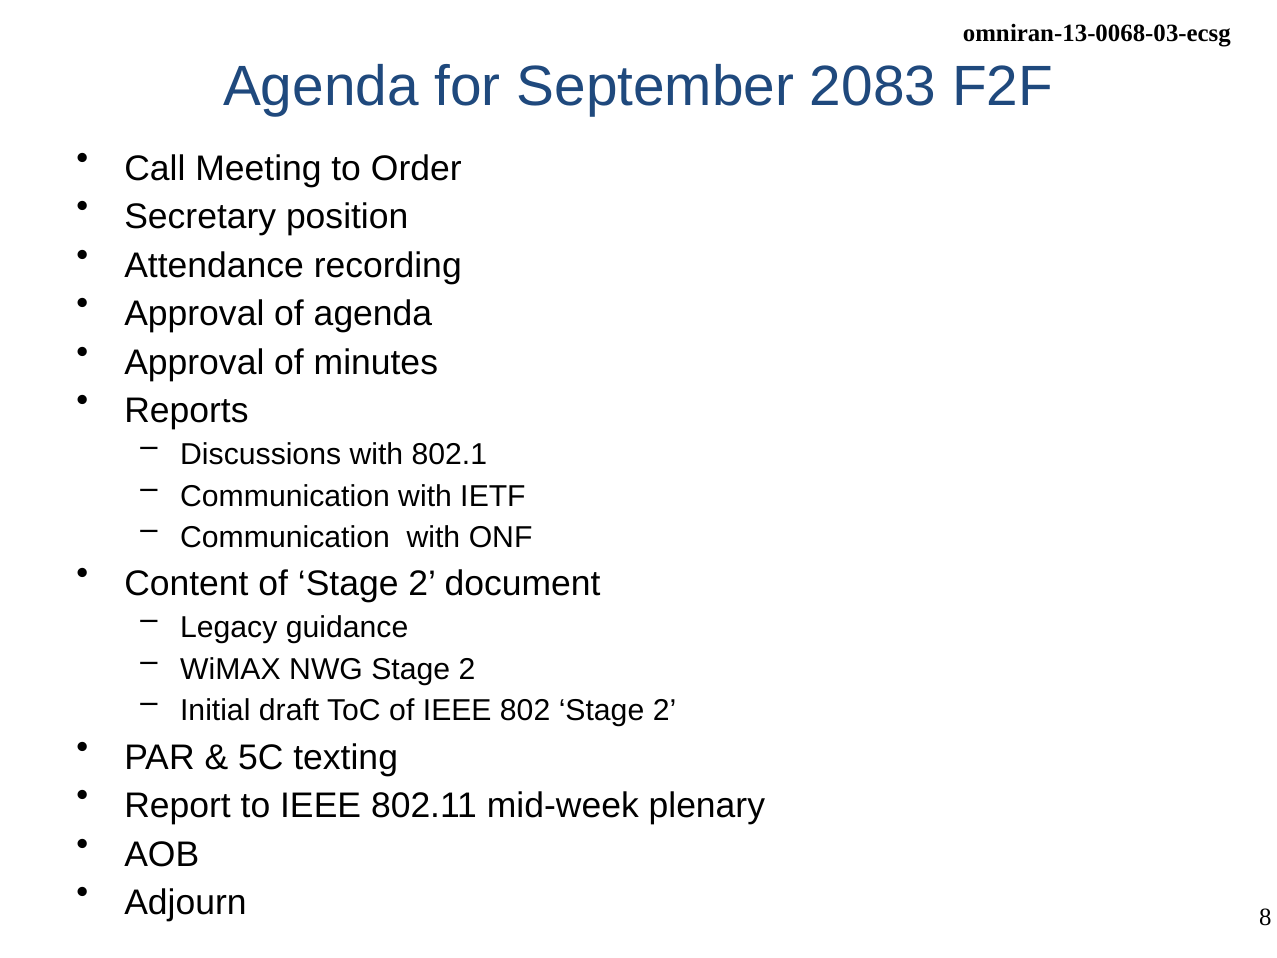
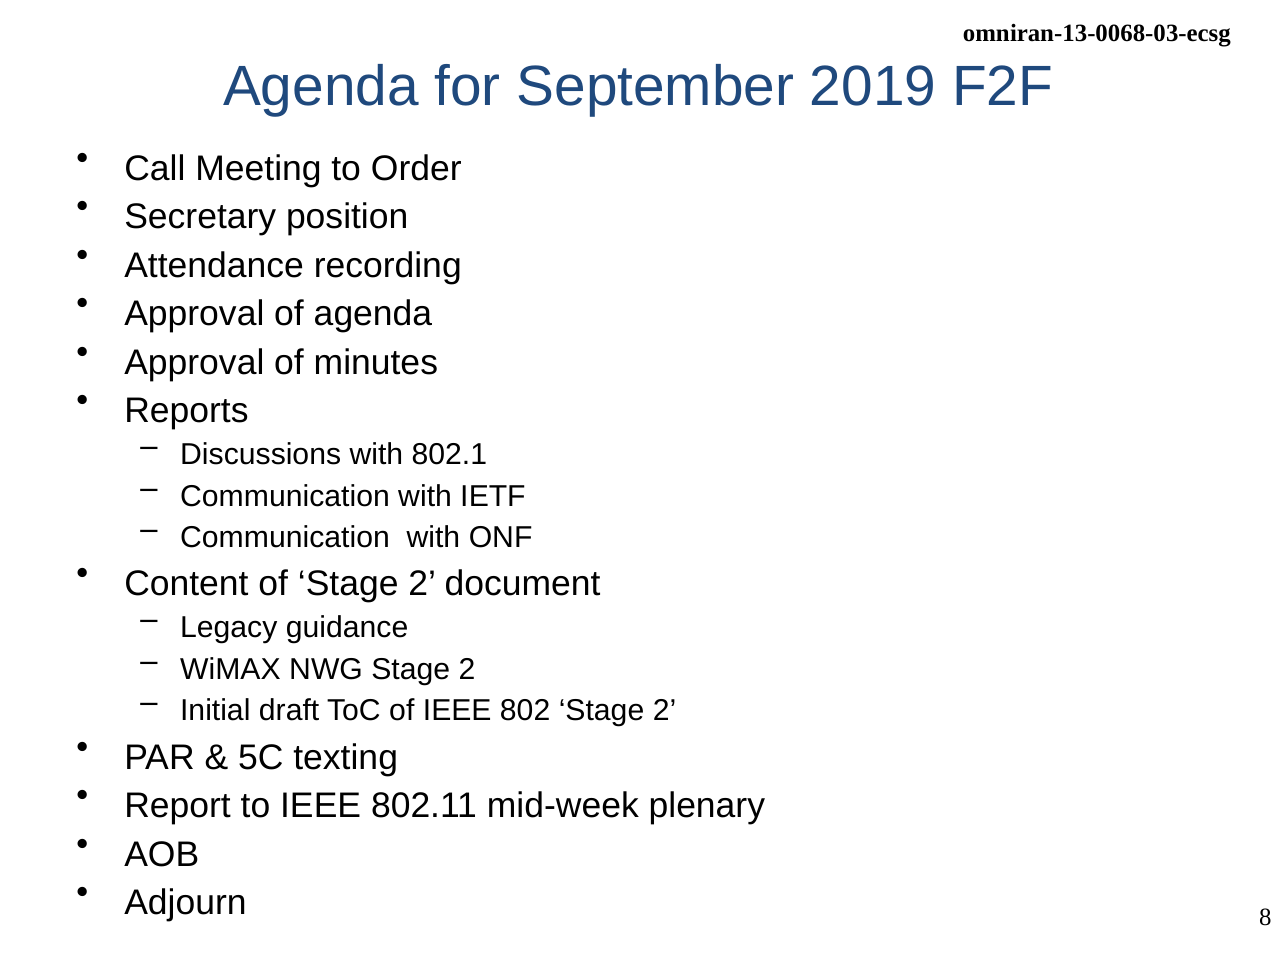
2083: 2083 -> 2019 (873, 87)
